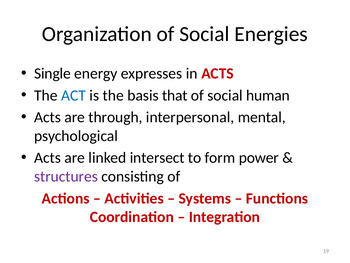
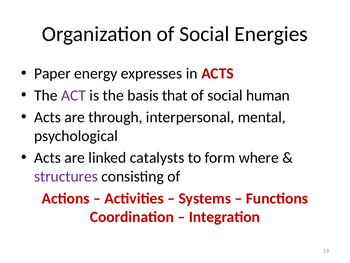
Single: Single -> Paper (52, 73)
ACT colour: blue -> purple (74, 95)
intersect: intersect -> catalysts (157, 158)
power: power -> where (259, 158)
